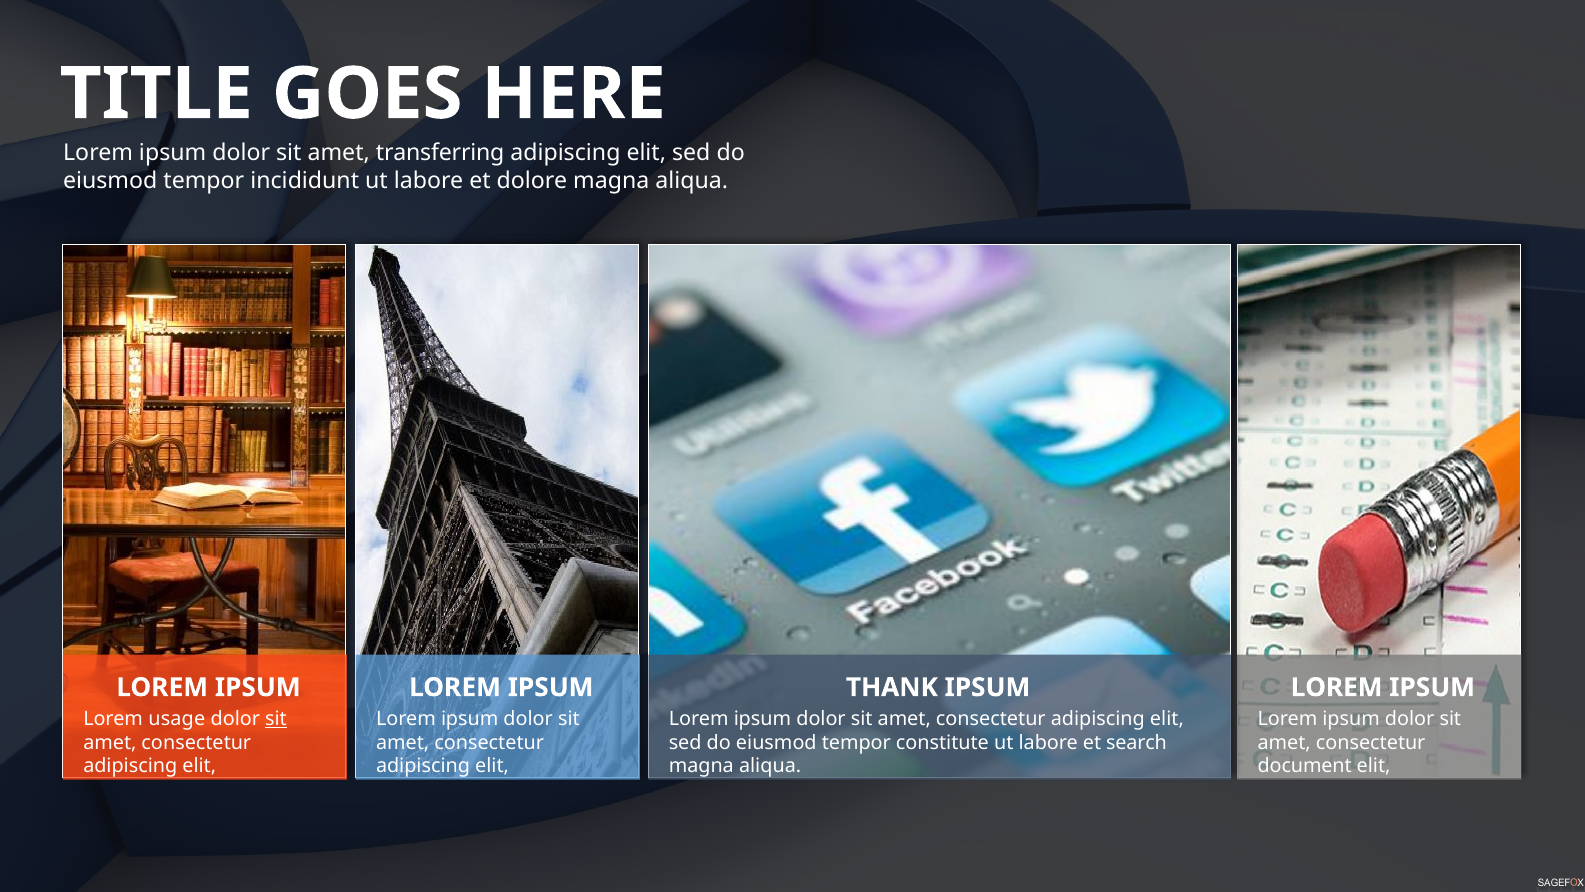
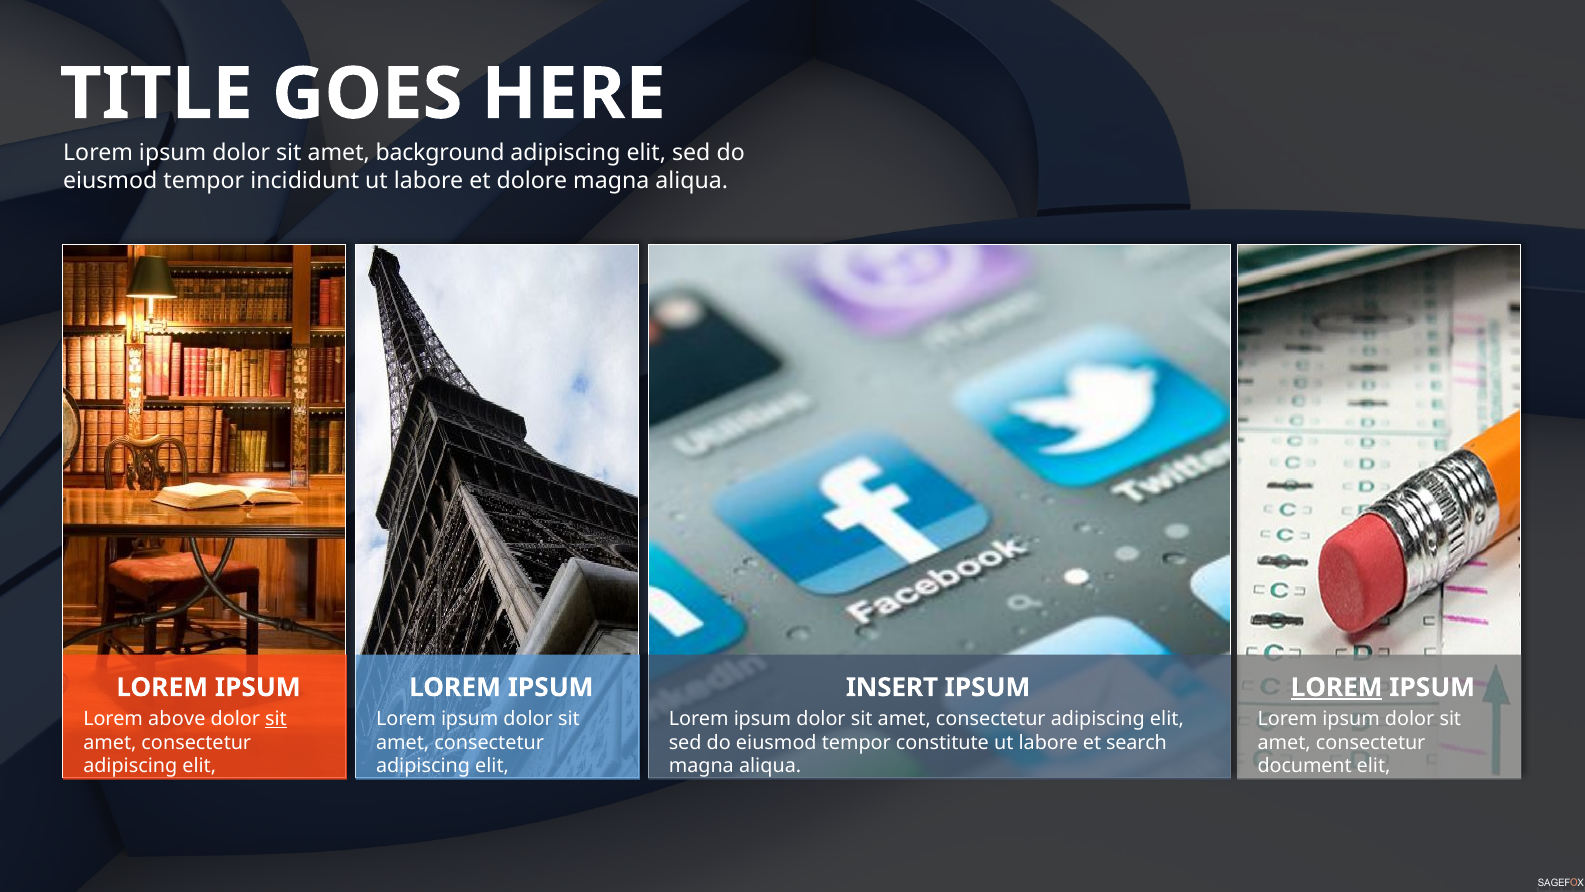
transferring: transferring -> background (440, 153)
THANK: THANK -> INSERT (892, 687)
LOREM underline: none -> present (1337, 687)
usage: usage -> above (177, 718)
